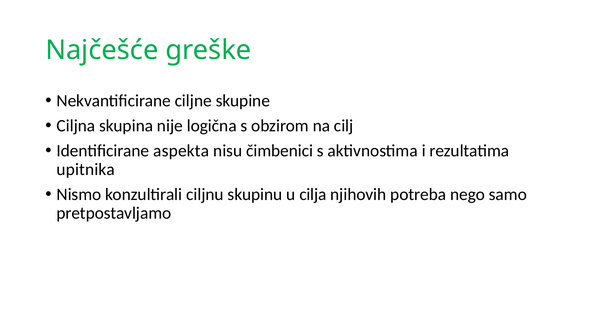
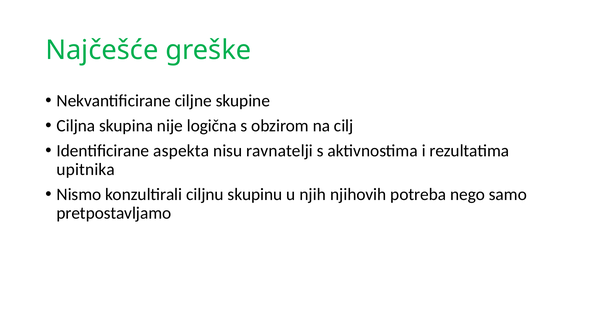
čimbenici: čimbenici -> ravnatelji (280, 150)
cilja: cilja -> njih (313, 194)
